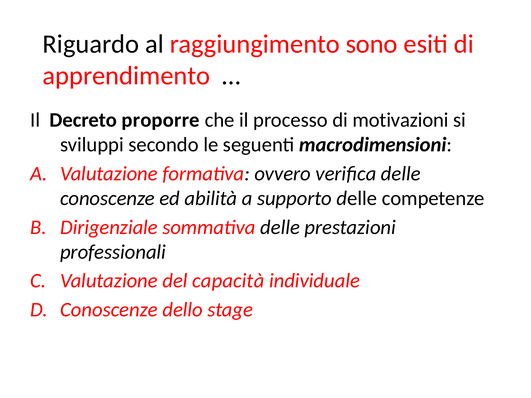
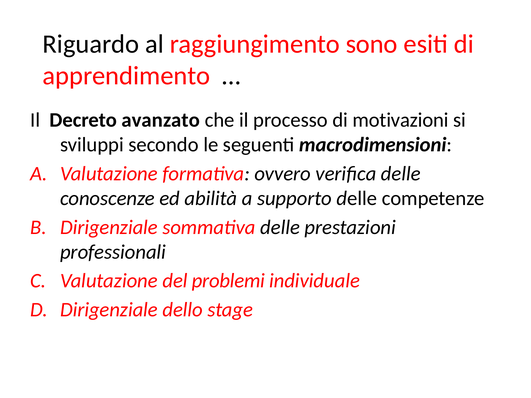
proporre: proporre -> avanzato (161, 120)
capacità: capacità -> problemi (228, 281)
Conoscenze: Conoscenze -> Dirigenziale (109, 310)
